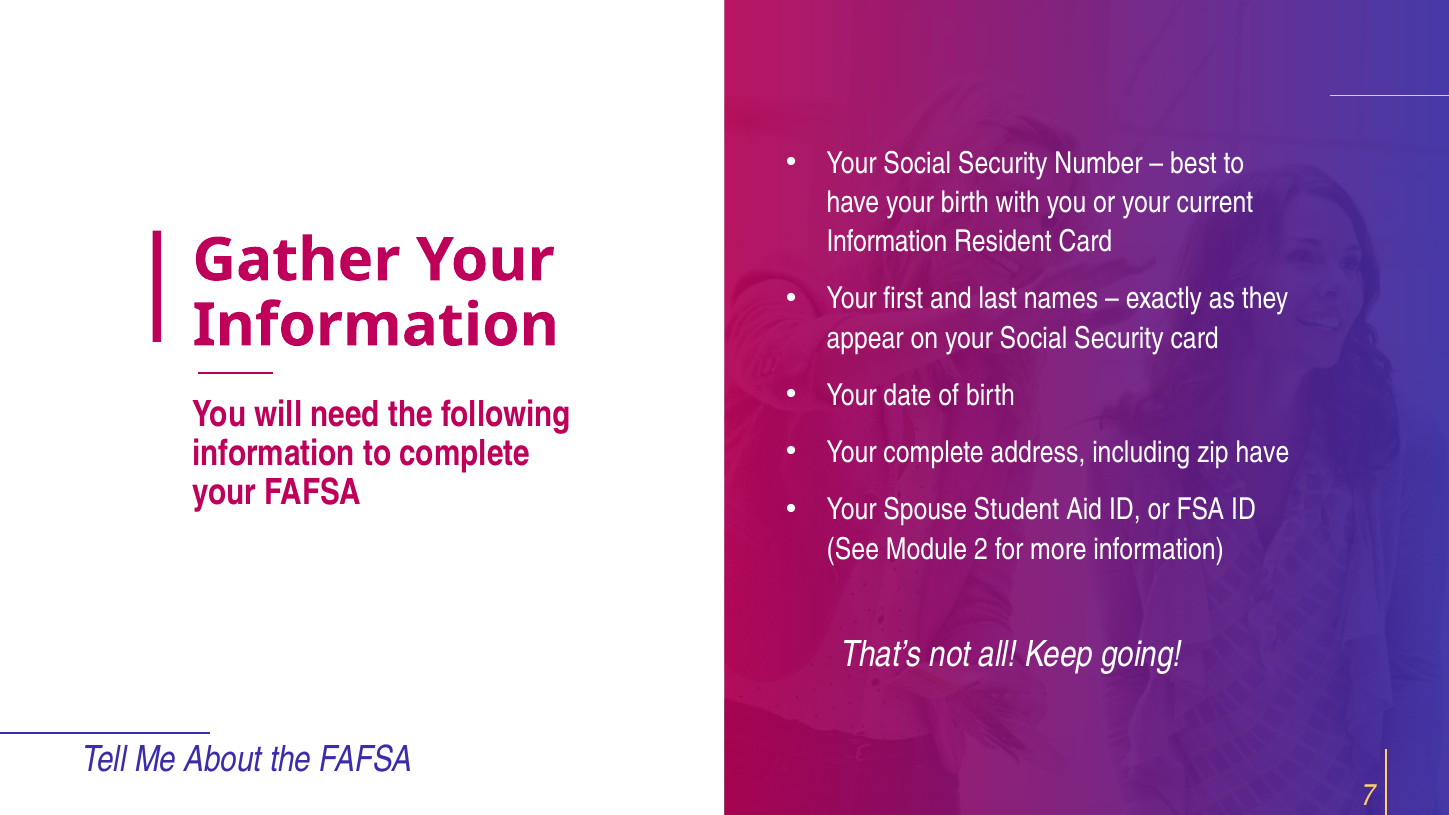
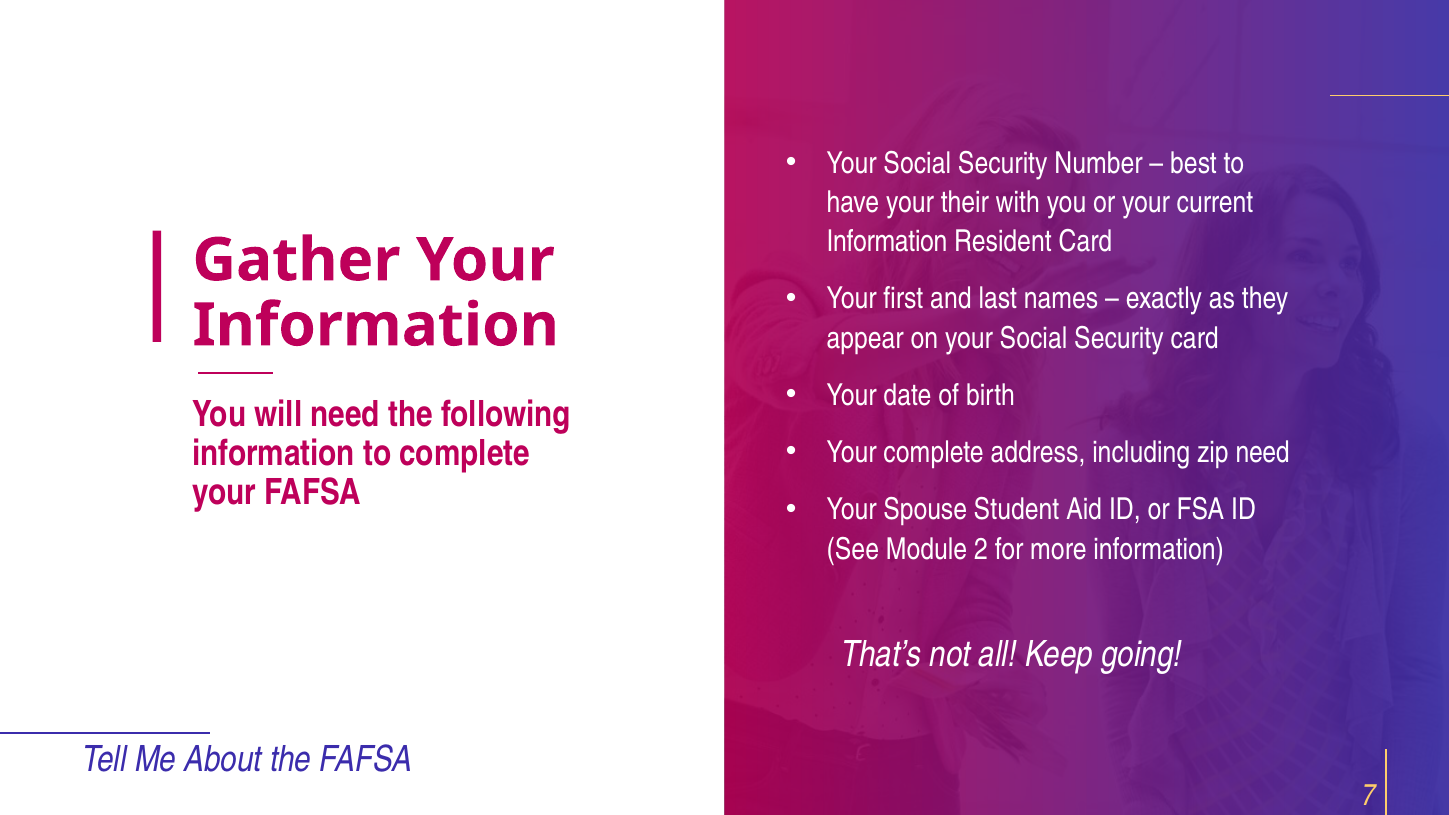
your birth: birth -> their (965, 203)
zip have: have -> need (1263, 453)
